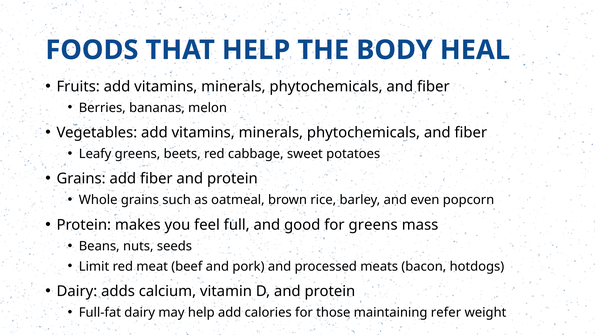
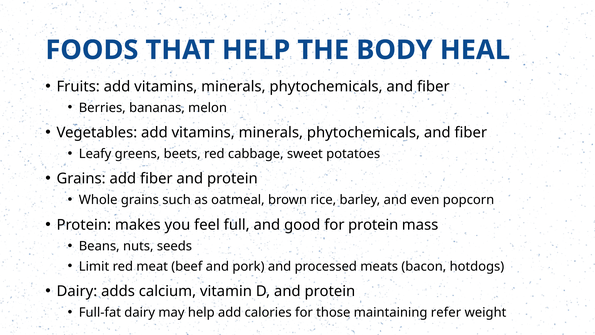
for greens: greens -> protein (373, 225)
